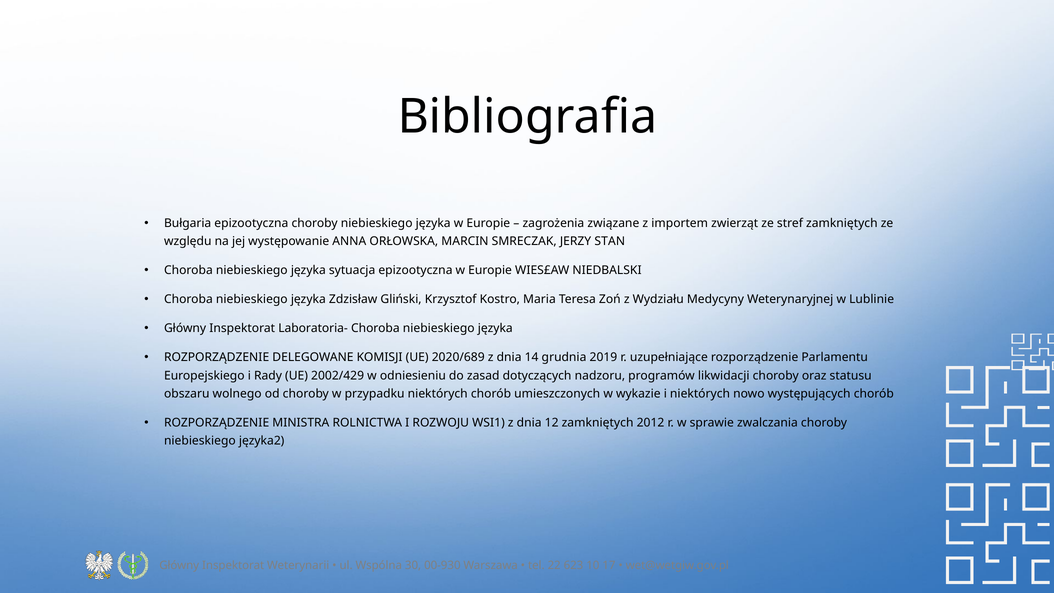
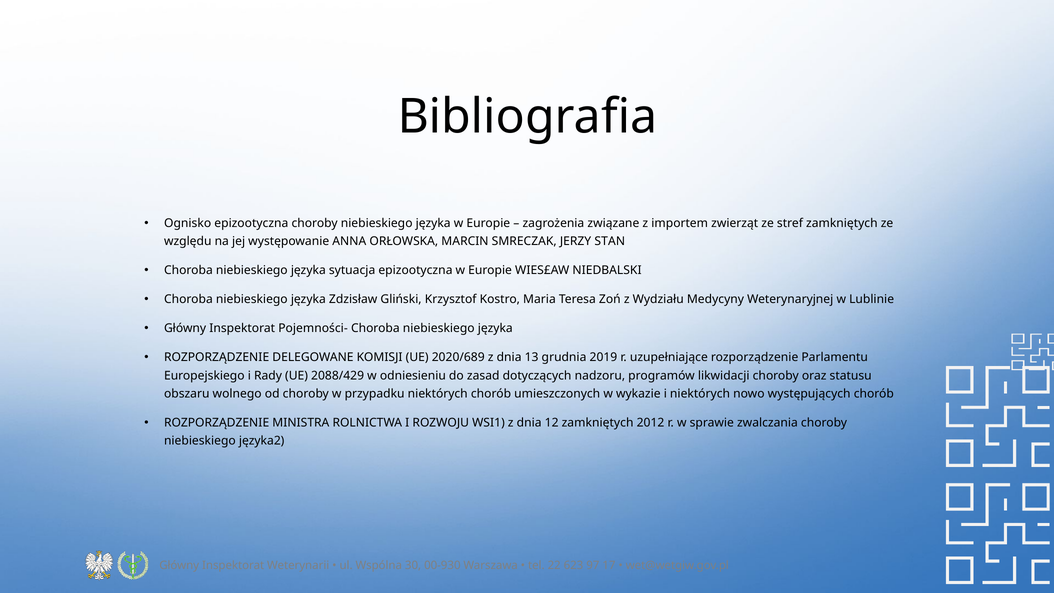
Bułgaria: Bułgaria -> Ognisko (188, 223)
Laboratoria-: Laboratoria- -> Pojemności- (313, 328)
14: 14 -> 13 (532, 357)
2002/429: 2002/429 -> 2088/429 (338, 376)
10: 10 -> 97 (593, 565)
